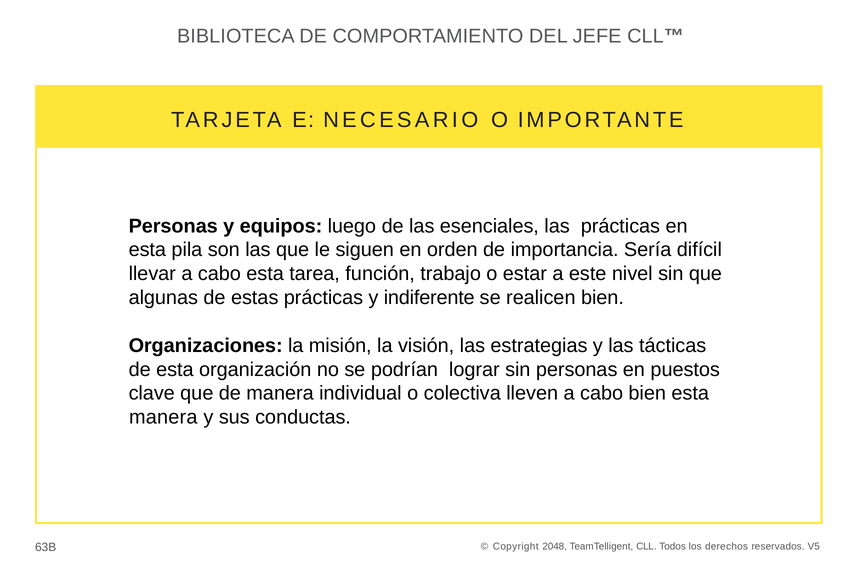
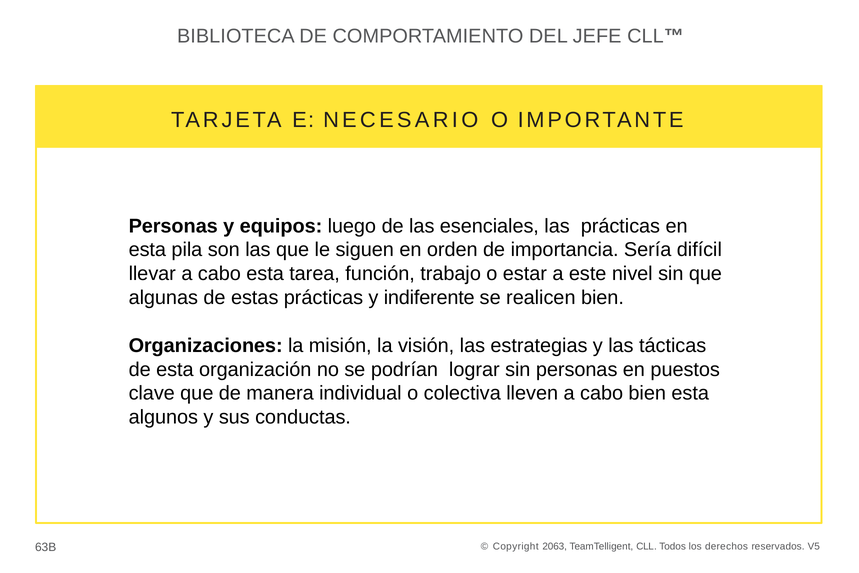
manera: manera -> algunos (163, 417)
2048: 2048 -> 2063 (555, 546)
